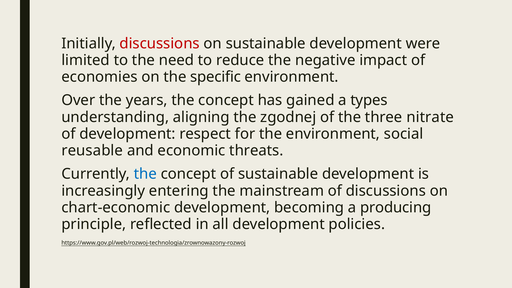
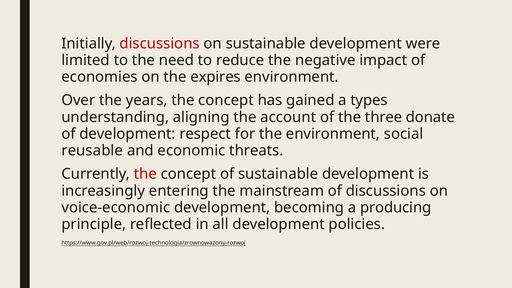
specific: specific -> expires (216, 77)
zgodnej: zgodnej -> account (288, 117)
nitrate: nitrate -> donate (430, 117)
the colour: blue -> red (145, 174)
chart-economic: chart-economic -> voice-economic (116, 208)
